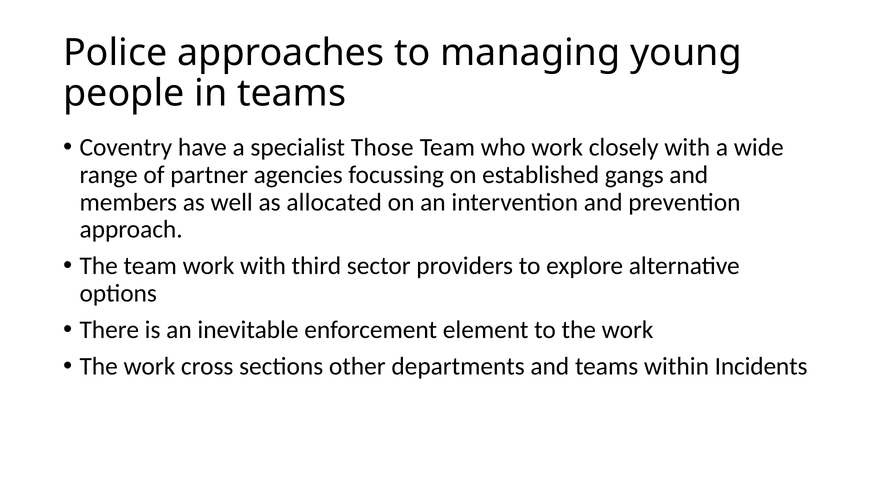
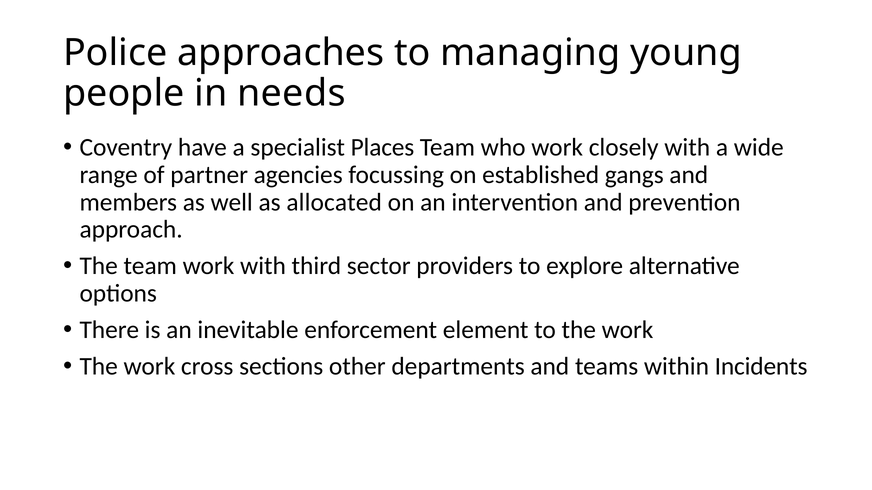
in teams: teams -> needs (291, 94)
Those: Those -> Places (382, 147)
